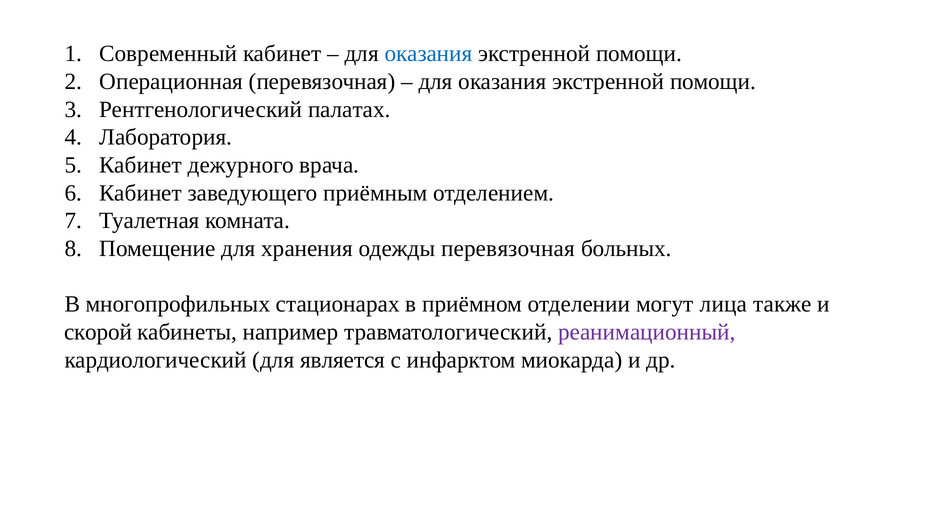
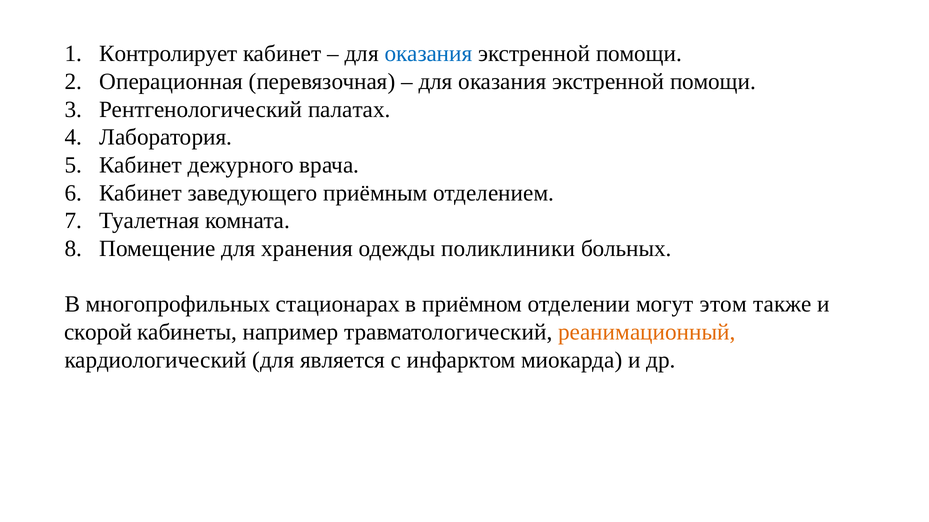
Современный: Современный -> Контролирует (168, 54)
одежды перевязочная: перевязочная -> поликлиники (508, 249)
лица: лица -> этом (723, 305)
реанимационный colour: purple -> orange (647, 333)
